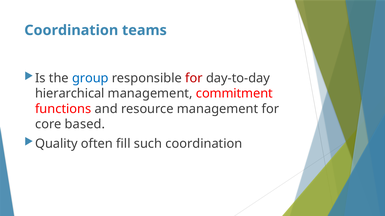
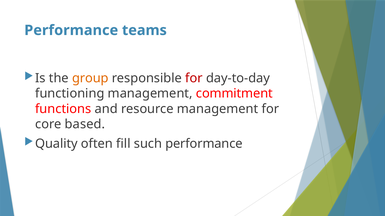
Coordination: Coordination -> Performance (71, 30)
group colour: blue -> orange (90, 78)
hierarchical: hierarchical -> functioning (70, 94)
such coordination: coordination -> performance (204, 144)
